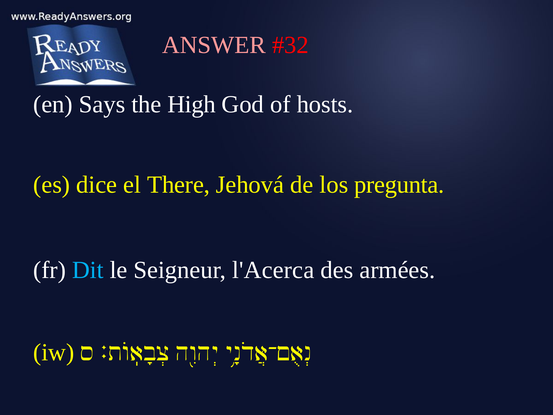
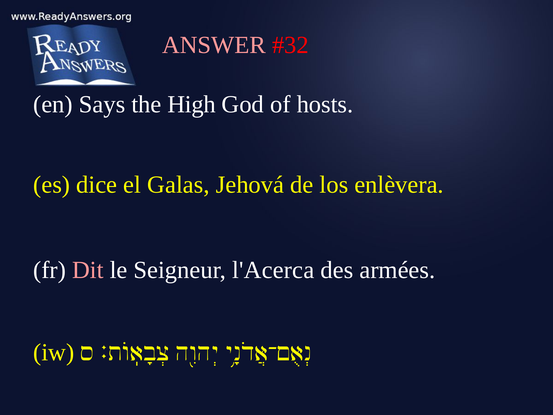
There: There -> Galas (178, 185)
pregunta: pregunta -> enlèvera (399, 185)
Dit colour: light blue -> pink (88, 270)
